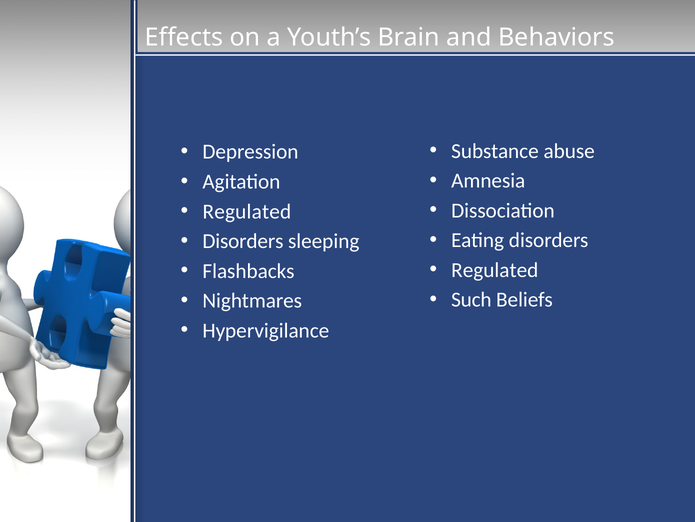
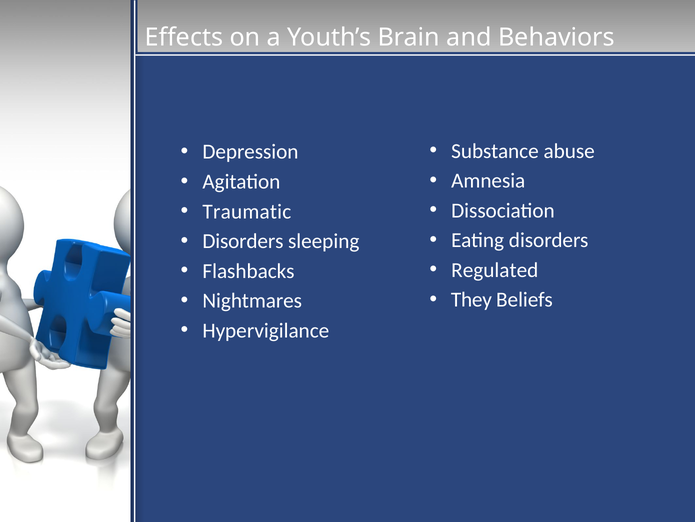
Regulated: Regulated -> Traumatic (247, 211)
Such: Such -> They (471, 299)
